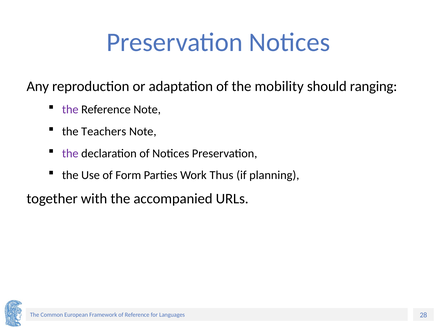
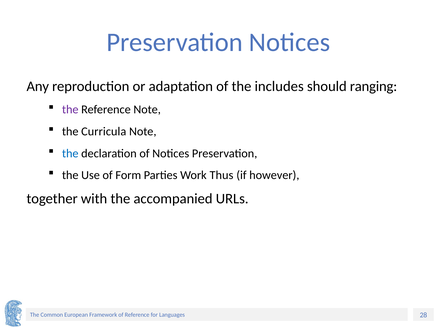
mobility: mobility -> includes (279, 86)
Teachers: Teachers -> Curricula (104, 131)
the colour: purple -> blue (70, 153)
planning: planning -> however (274, 175)
